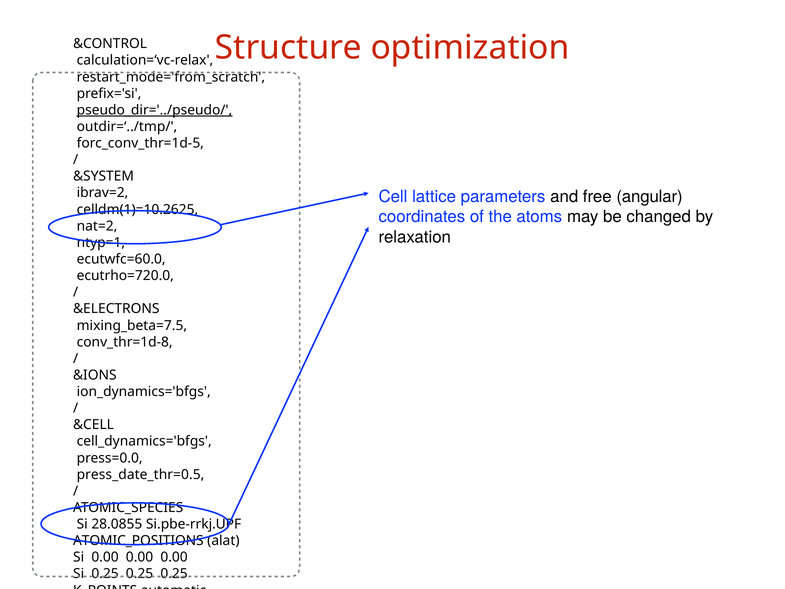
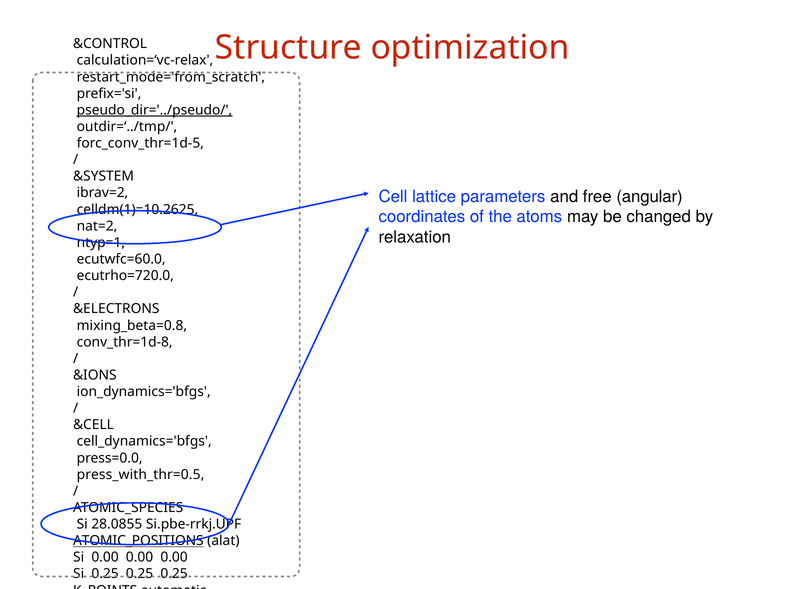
mixing_beta=7.5: mixing_beta=7.5 -> mixing_beta=0.8 (132, 325)
press_date_thr=0.5: press_date_thr=0.5 -> press_with_thr=0.5 (141, 474)
ATOMIC_POSITIONS underline: none -> present (138, 541)
